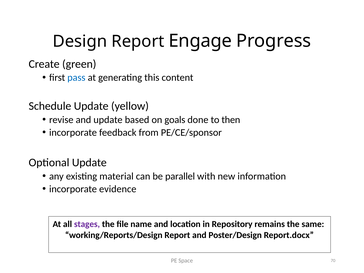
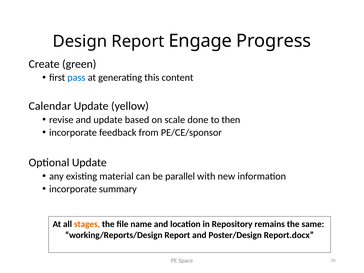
Schedule: Schedule -> Calendar (50, 106)
goals: goals -> scale (175, 120)
evidence: evidence -> summary (118, 189)
stages colour: purple -> orange (87, 224)
